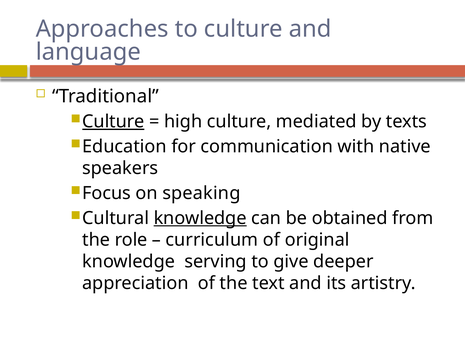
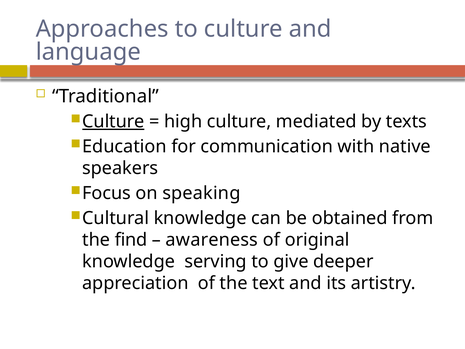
knowledge underline: present -> none (200, 218)
role: role -> find (131, 240)
curriculum: curriculum -> awareness (212, 240)
